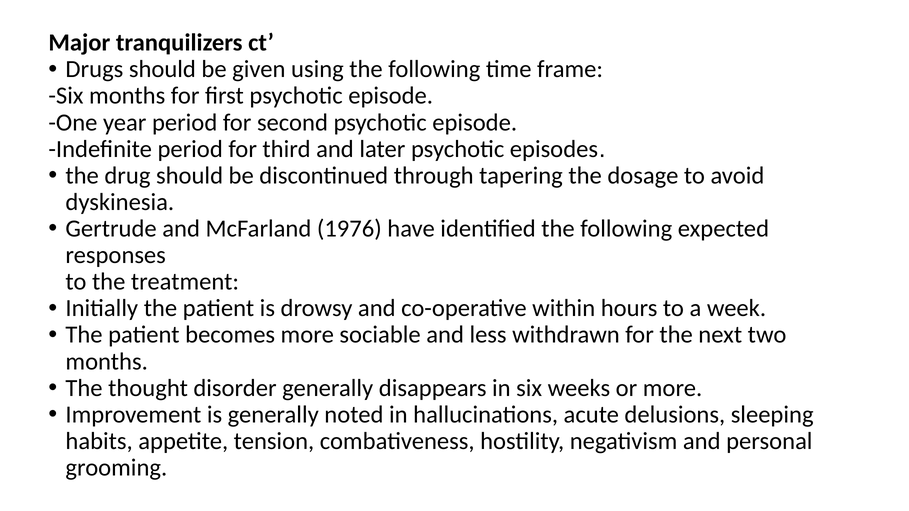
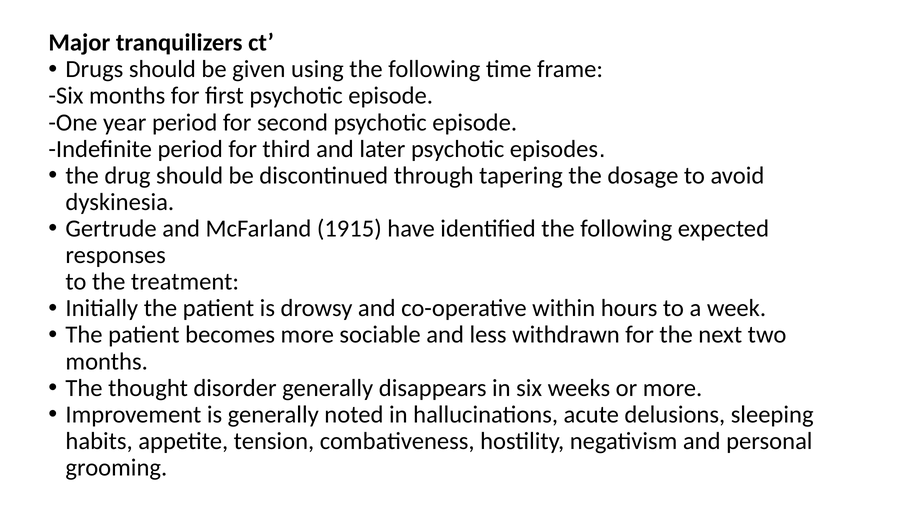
1976: 1976 -> 1915 (349, 229)
